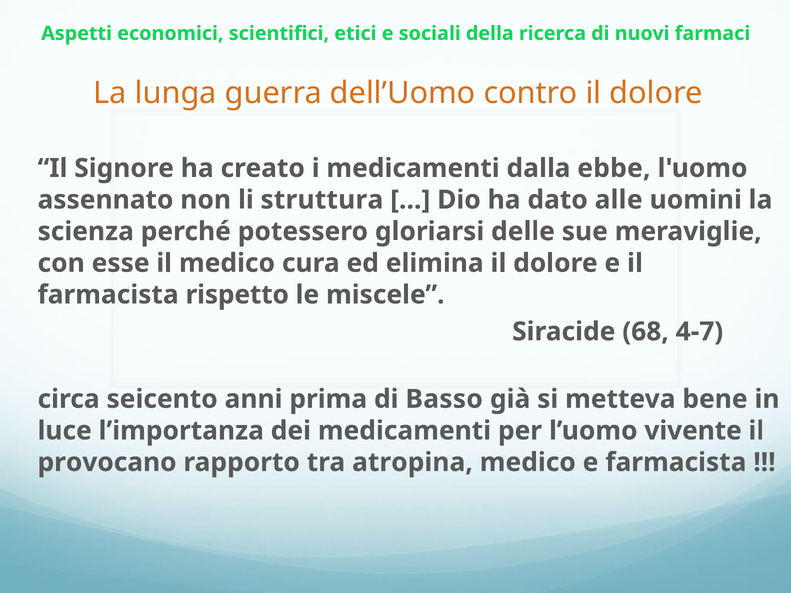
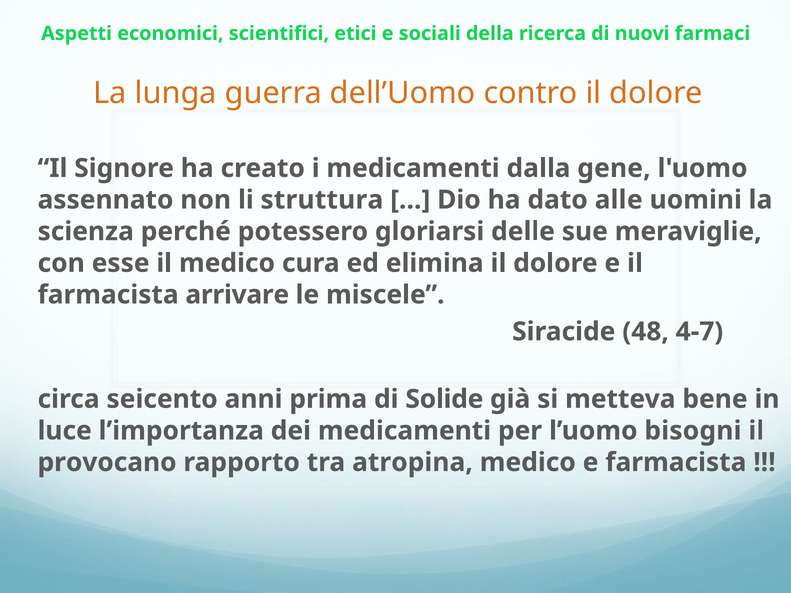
ebbe: ebbe -> gene (614, 168)
rispetto: rispetto -> arrivare (237, 295)
68: 68 -> 48 (646, 332)
Basso: Basso -> Solide (444, 399)
vivente: vivente -> bisogni (693, 431)
